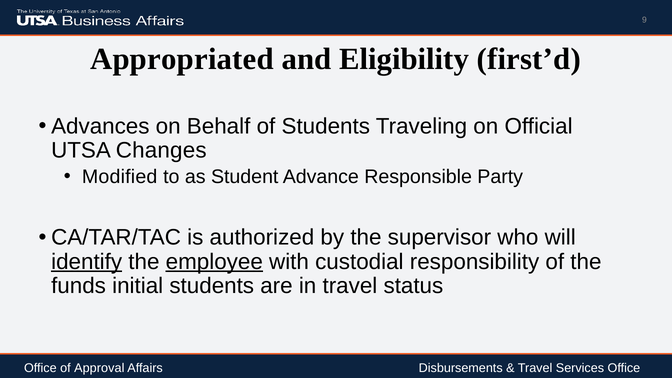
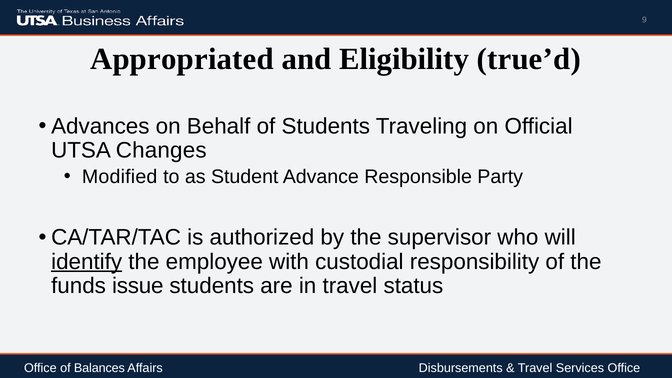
first’d: first’d -> true’d (529, 59)
employee underline: present -> none (214, 262)
initial: initial -> issue (138, 286)
Approval: Approval -> Balances (99, 368)
